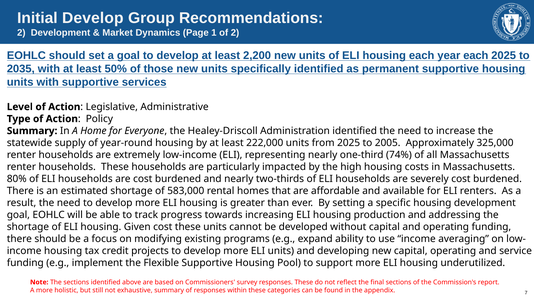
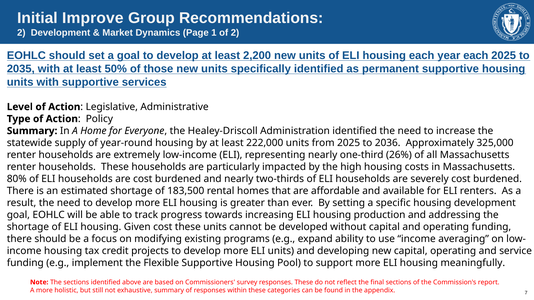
Initial Develop: Develop -> Improve (93, 18)
2005: 2005 -> 2036 (388, 143)
74%: 74% -> 26% (399, 155)
583,000: 583,000 -> 183,500 (186, 191)
underutilized: underutilized -> meaningfully (473, 263)
